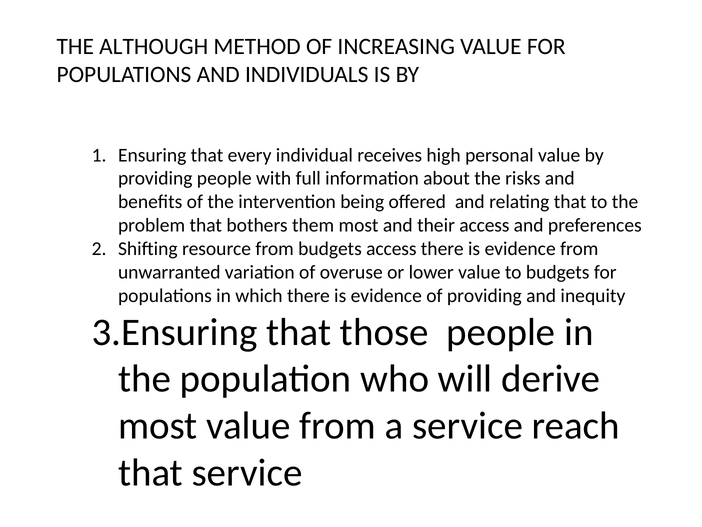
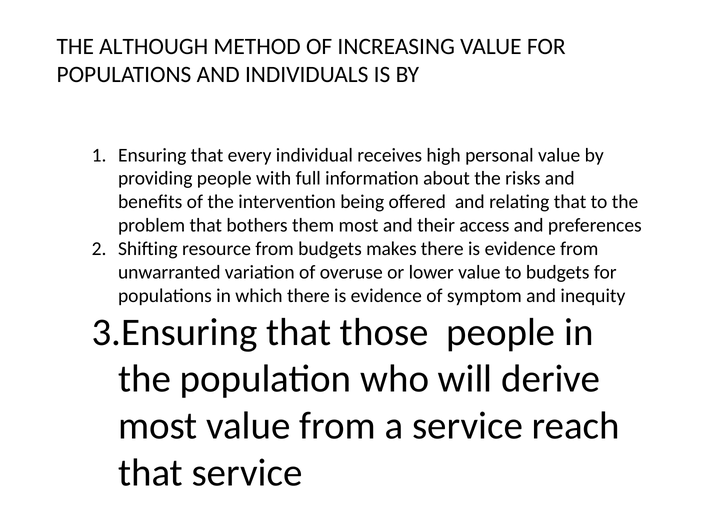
budgets access: access -> makes (391, 249)
of providing: providing -> symptom (484, 295)
